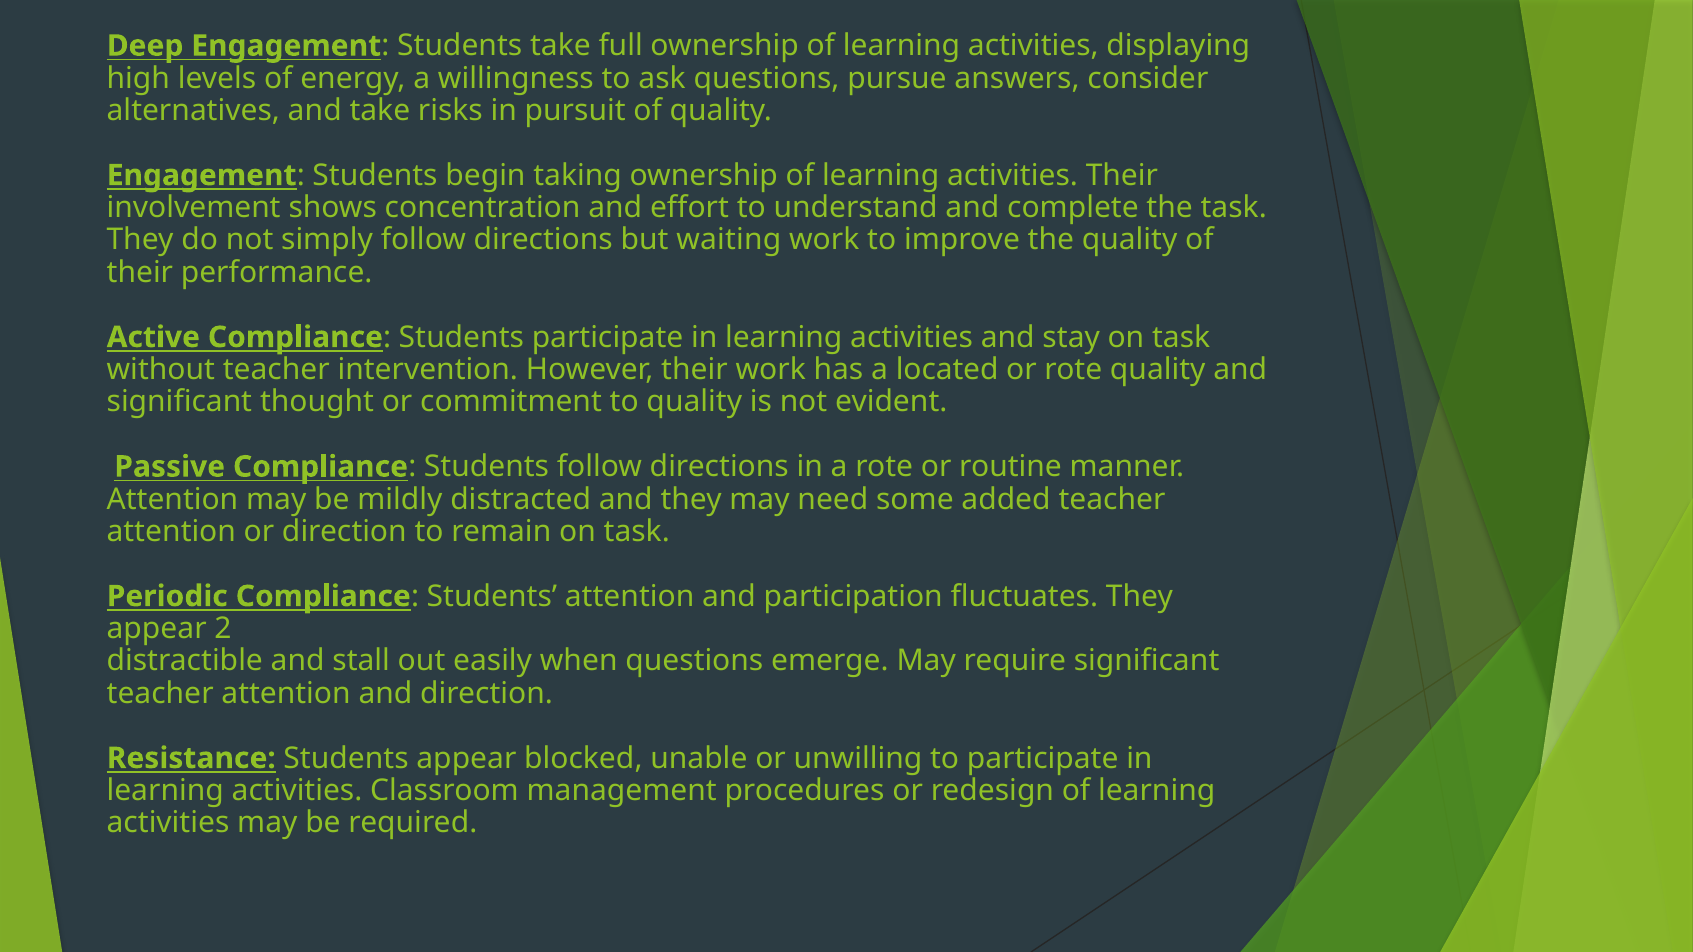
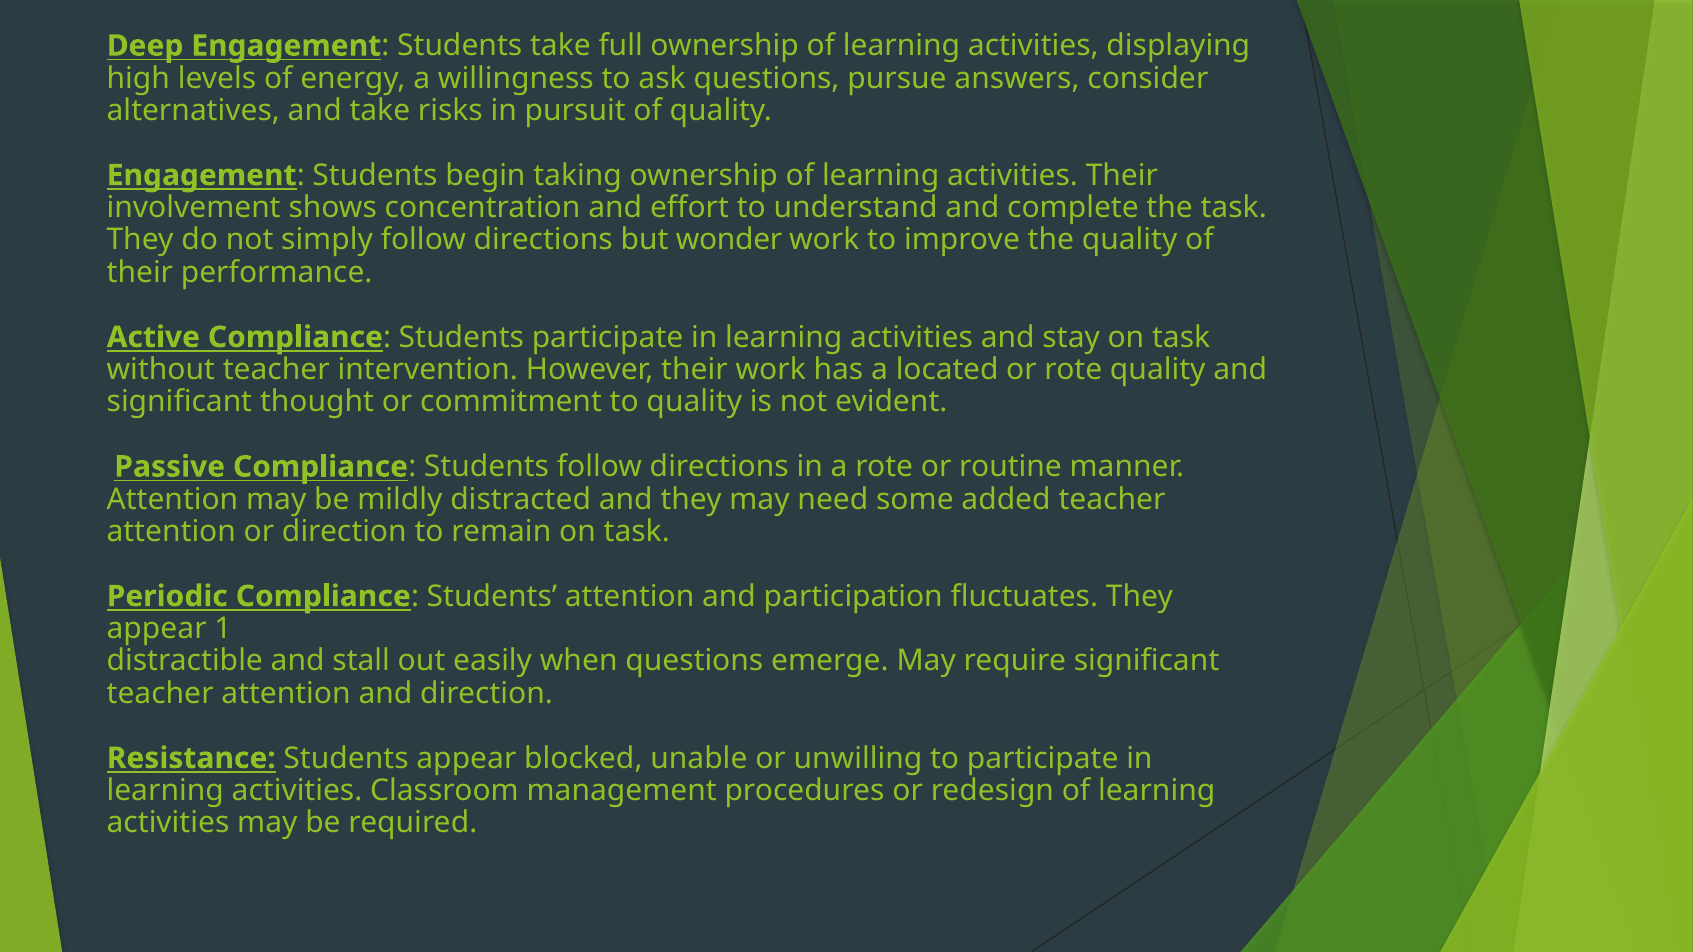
waiting: waiting -> wonder (729, 240)
2: 2 -> 1 (223, 629)
